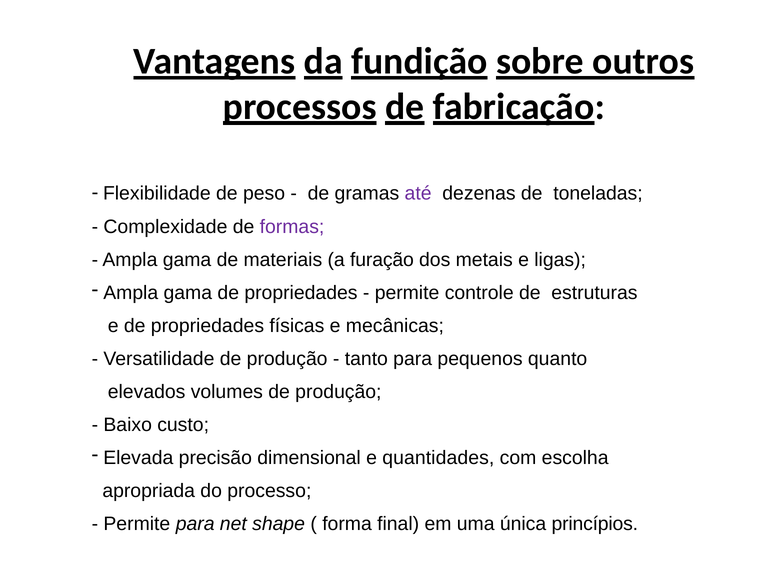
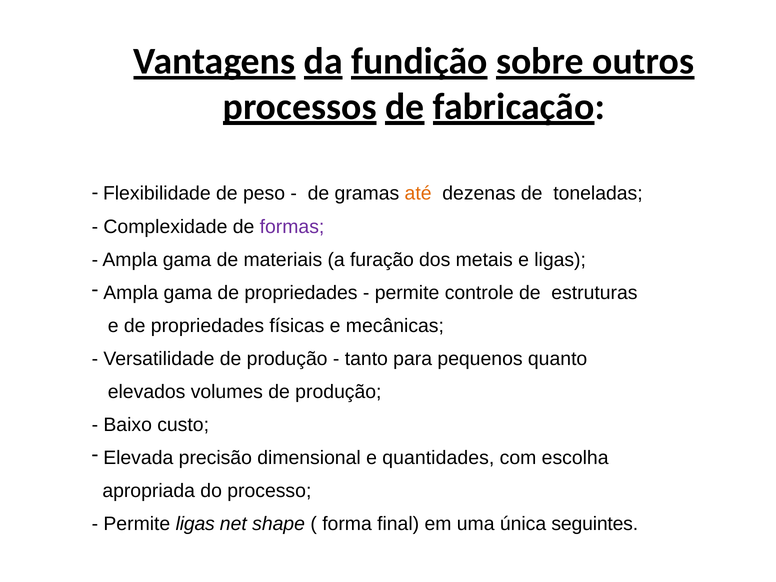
até colour: purple -> orange (418, 194)
Permite para: para -> ligas (195, 524)
princípios: princípios -> seguintes (595, 524)
